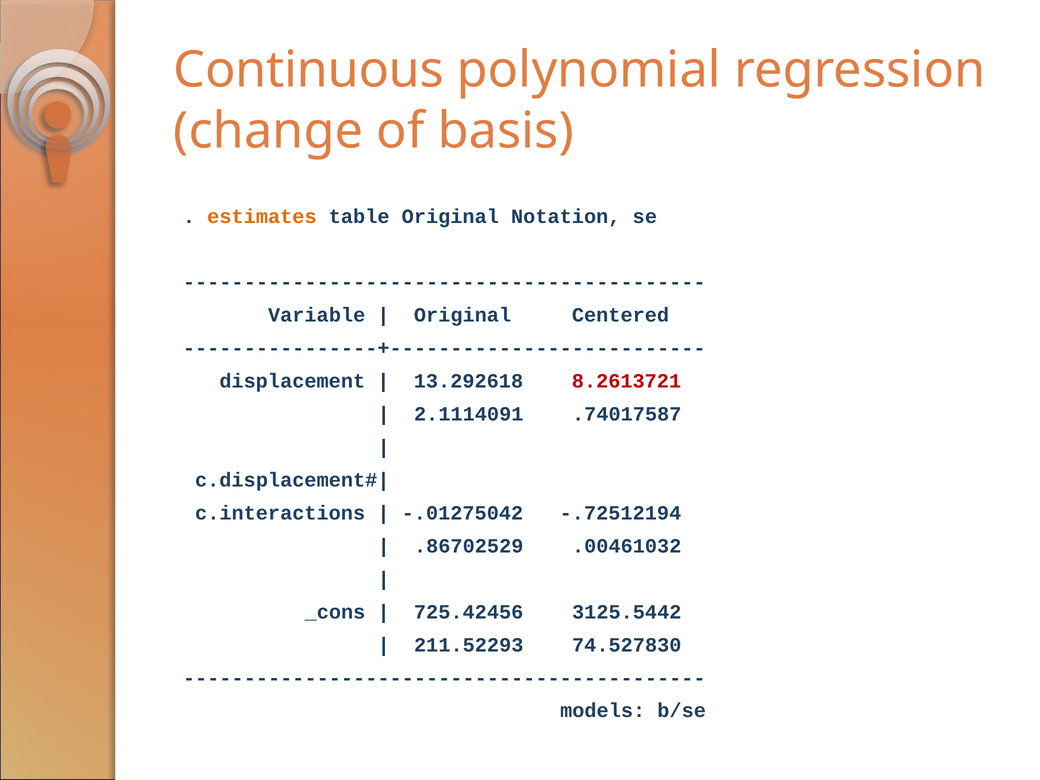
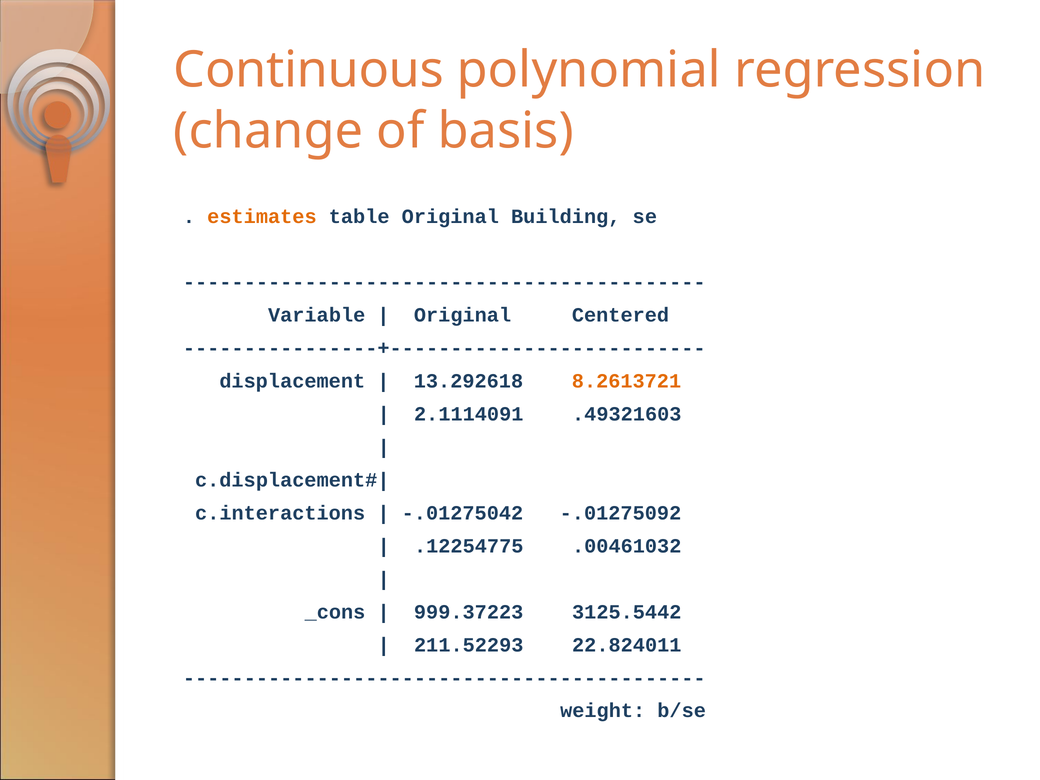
Notation: Notation -> Building (566, 216)
8.2613721 colour: red -> orange (627, 381)
.74017587: .74017587 -> .49321603 (627, 414)
-.72512194: -.72512194 -> -.01275092 (620, 513)
.86702529: .86702529 -> .12254775 (469, 546)
725.42456: 725.42456 -> 999.37223 (469, 612)
74.527830: 74.527830 -> 22.824011 (627, 645)
models: models -> weight (603, 711)
